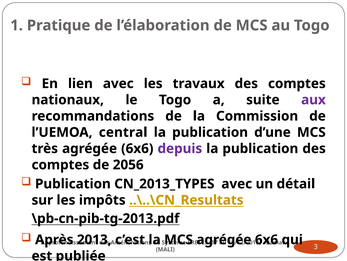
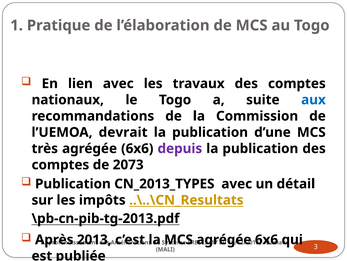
aux colour: purple -> blue (313, 100)
central: central -> devrait (123, 132)
2056: 2056 -> 2073 (128, 164)
